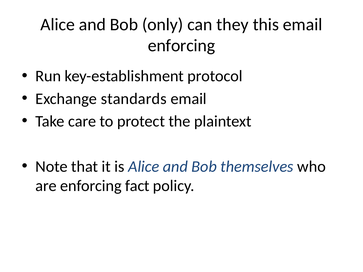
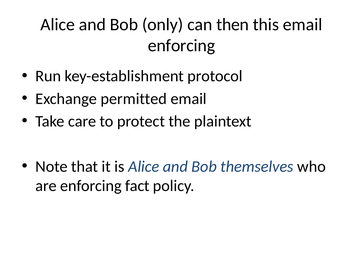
they: they -> then (233, 25)
standards: standards -> permitted (134, 99)
